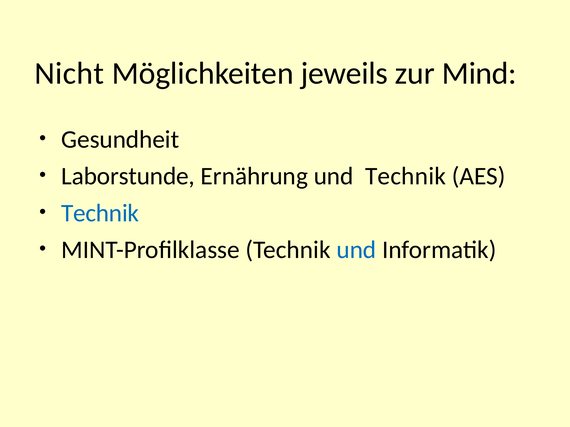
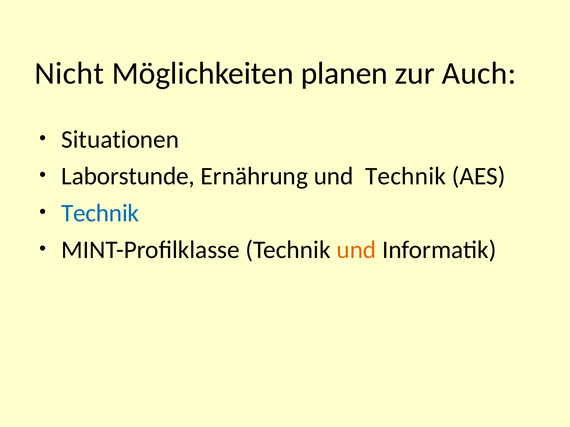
jeweils: jeweils -> planen (344, 73)
Mind: Mind -> Auch (479, 73)
Gesundheit: Gesundheit -> Situationen (120, 140)
und colour: blue -> orange (356, 250)
